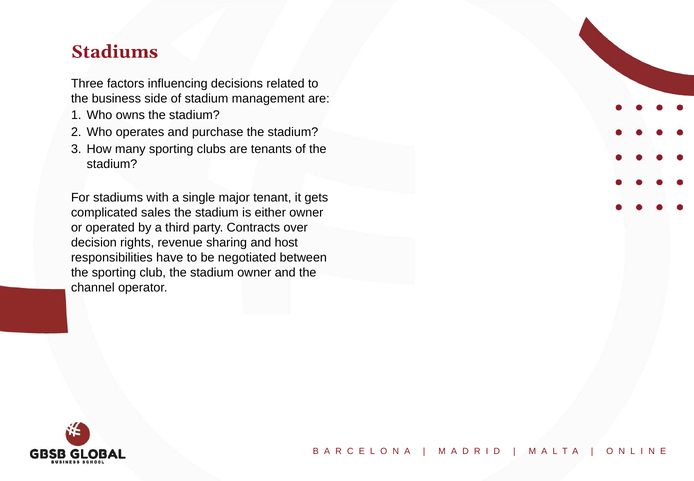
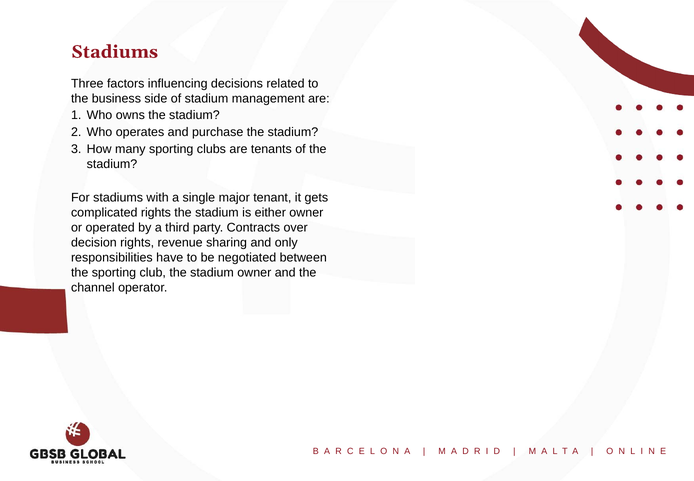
complicated sales: sales -> rights (156, 212)
host: host -> only (286, 242)
